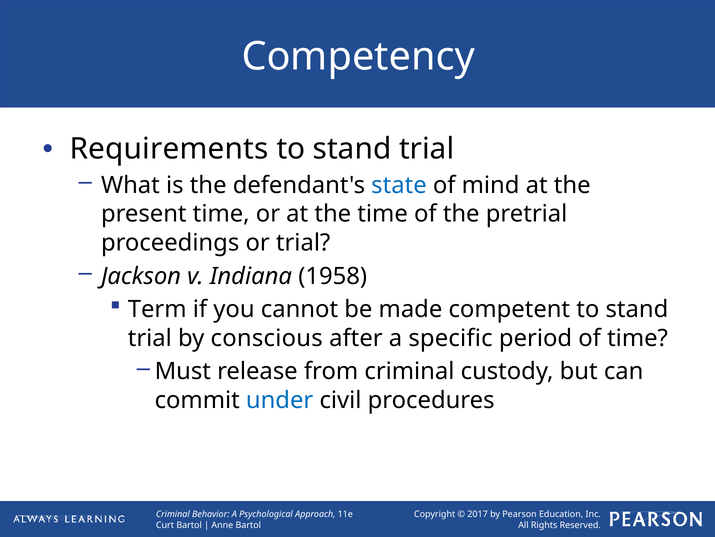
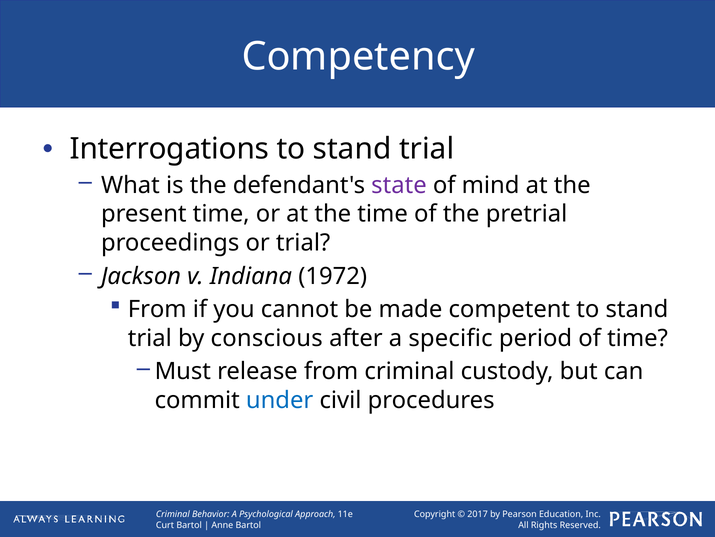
Requirements: Requirements -> Interrogations (169, 149)
state colour: blue -> purple (399, 185)
1958: 1958 -> 1972 (333, 276)
Term: Term -> From (157, 309)
